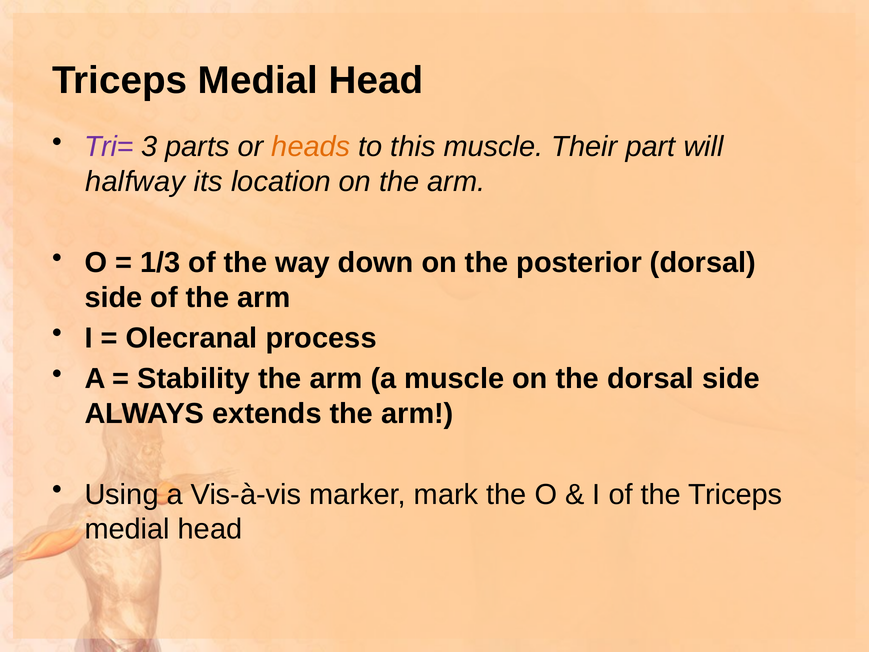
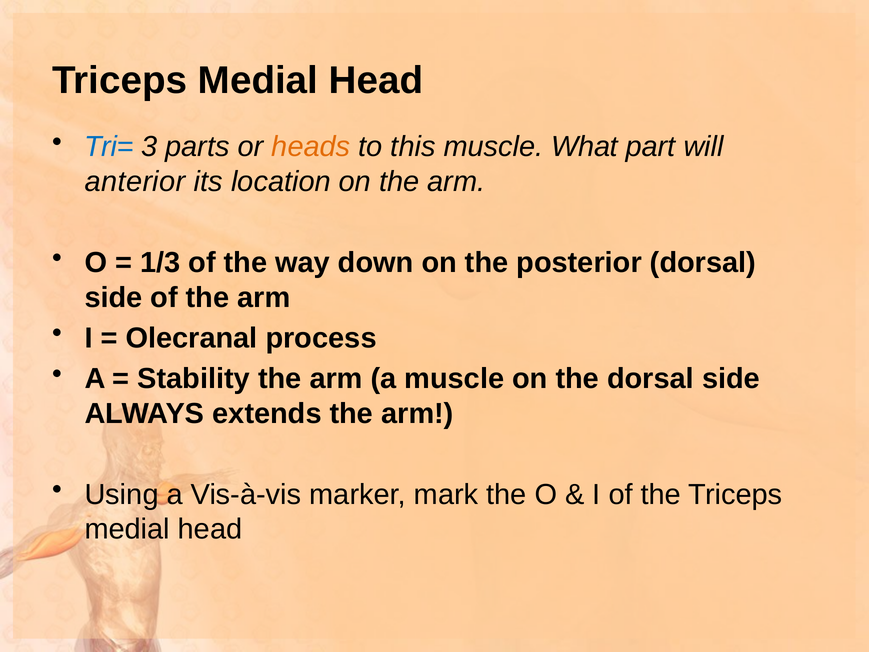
Tri= colour: purple -> blue (109, 147)
Their: Their -> What (585, 147)
halfway: halfway -> anterior (135, 182)
